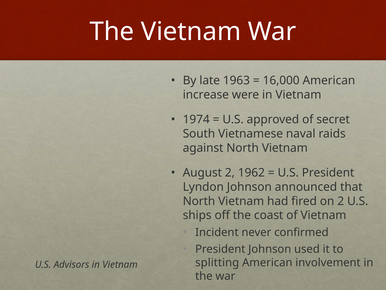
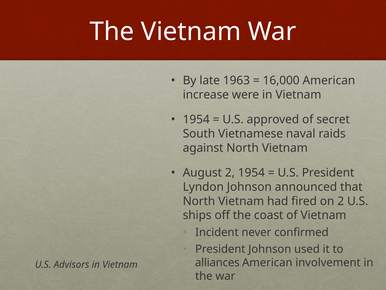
1974: 1974 -> 1954 (196, 119)
2 1962: 1962 -> 1954 (251, 172)
splitting: splitting -> alliances (217, 262)
